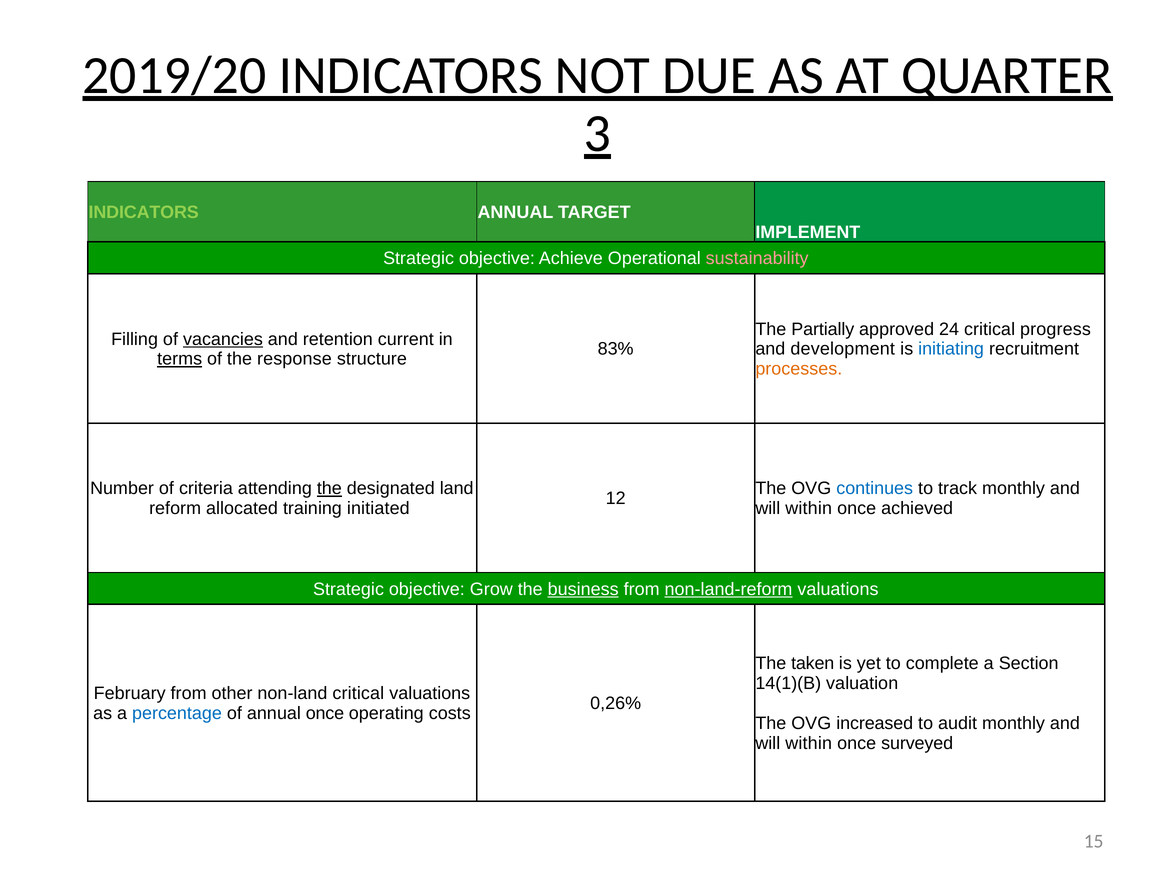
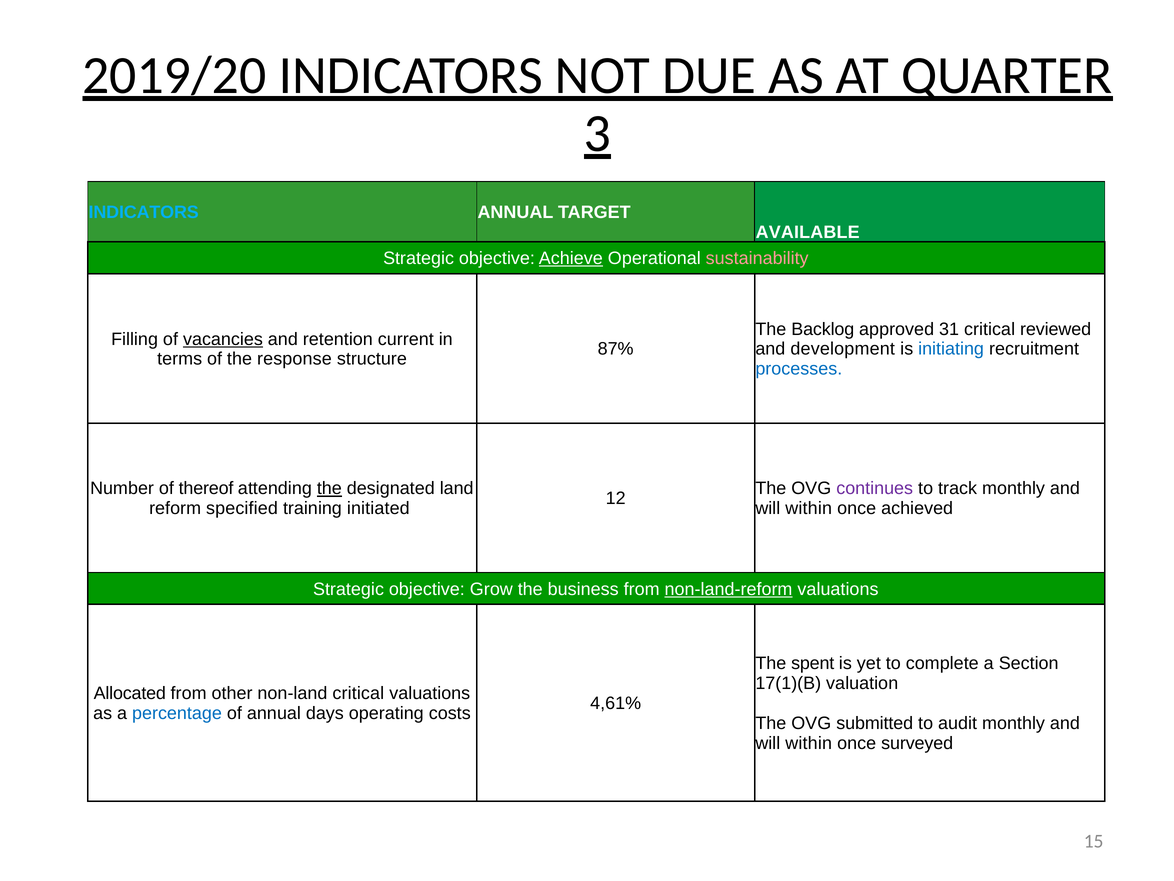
INDICATORS colour: light green -> light blue (144, 212)
IMPLEMENT: IMPLEMENT -> AVAILABLE (808, 232)
Achieve underline: none -> present (571, 258)
Partially: Partially -> Backlog (823, 329)
24: 24 -> 31 (949, 329)
progress: progress -> reviewed (1056, 329)
83%: 83% -> 87% (616, 349)
terms underline: present -> none (180, 359)
processes colour: orange -> blue (799, 369)
criteria: criteria -> thereof (206, 488)
continues colour: blue -> purple (875, 488)
allocated: allocated -> specified (242, 508)
business underline: present -> none (583, 589)
taken: taken -> spent (813, 663)
14(1)(B: 14(1)(B -> 17(1)(B (788, 683)
February: February -> Allocated (130, 693)
0,26%: 0,26% -> 4,61% (616, 703)
annual once: once -> days (325, 713)
increased: increased -> submitted (875, 723)
